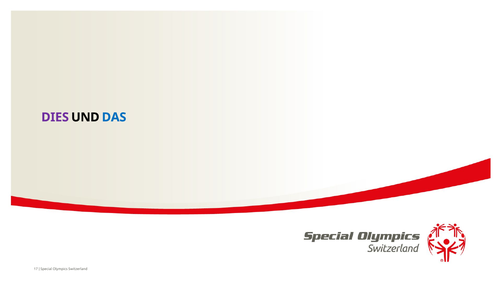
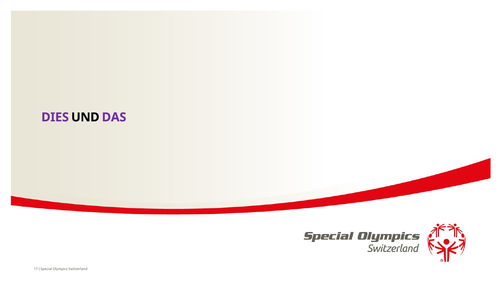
DAS colour: blue -> purple (114, 117)
